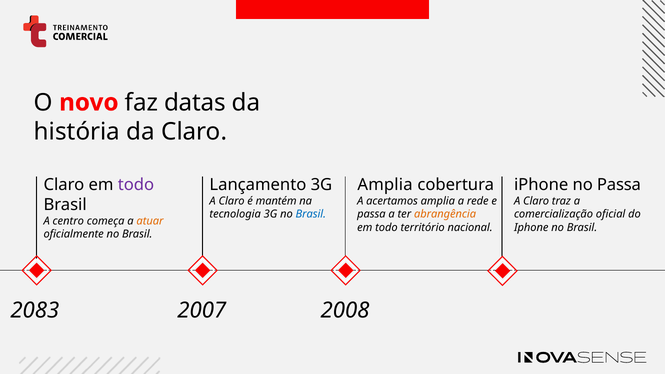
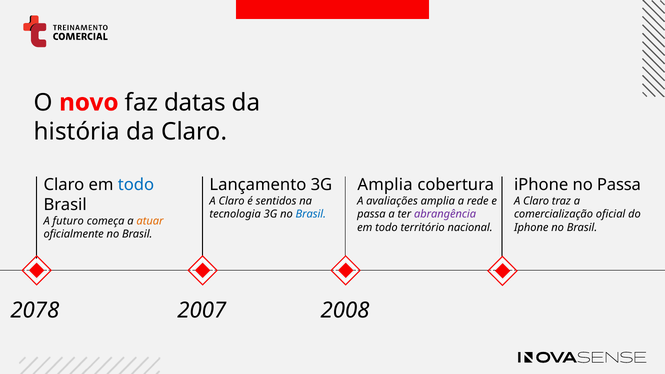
todo colour: purple -> blue (136, 185)
mantém: mantém -> sentidos (276, 201)
acertamos: acertamos -> avaliações (392, 201)
abrangência colour: orange -> purple (445, 214)
centro: centro -> futuro (68, 221)
2083: 2083 -> 2078 (35, 311)
